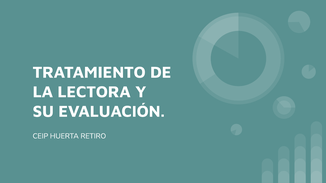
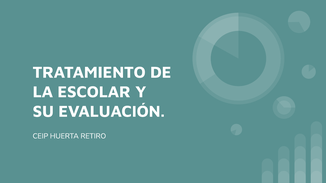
LECTORA: LECTORA -> ESCOLAR (94, 92)
